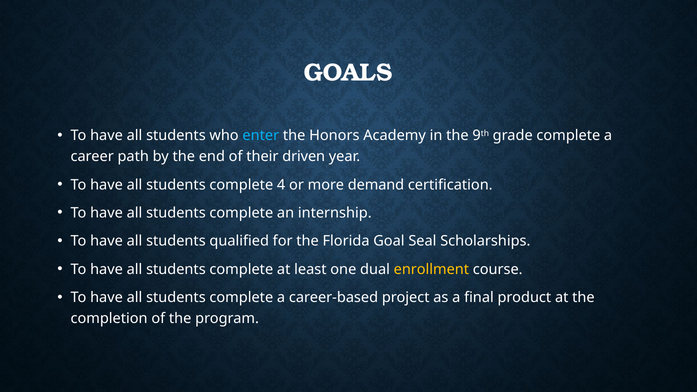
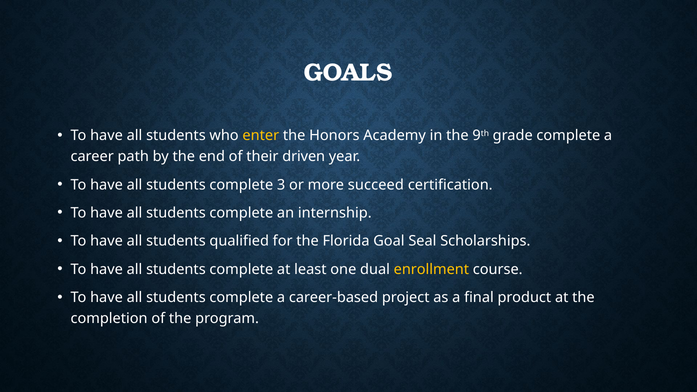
enter colour: light blue -> yellow (261, 136)
4: 4 -> 3 (281, 185)
demand: demand -> succeed (376, 185)
